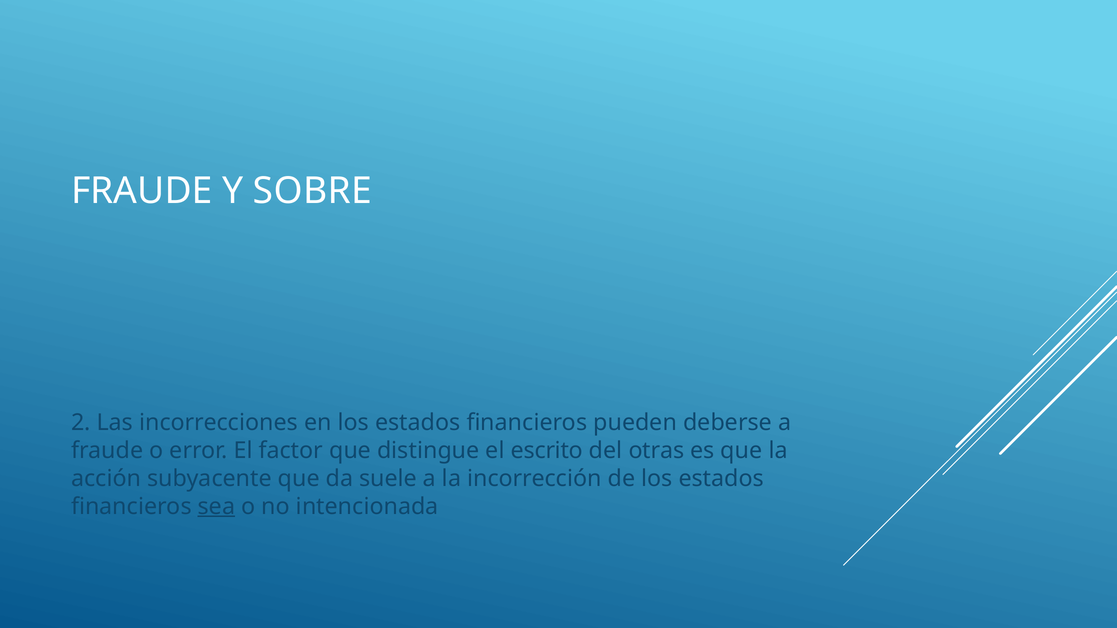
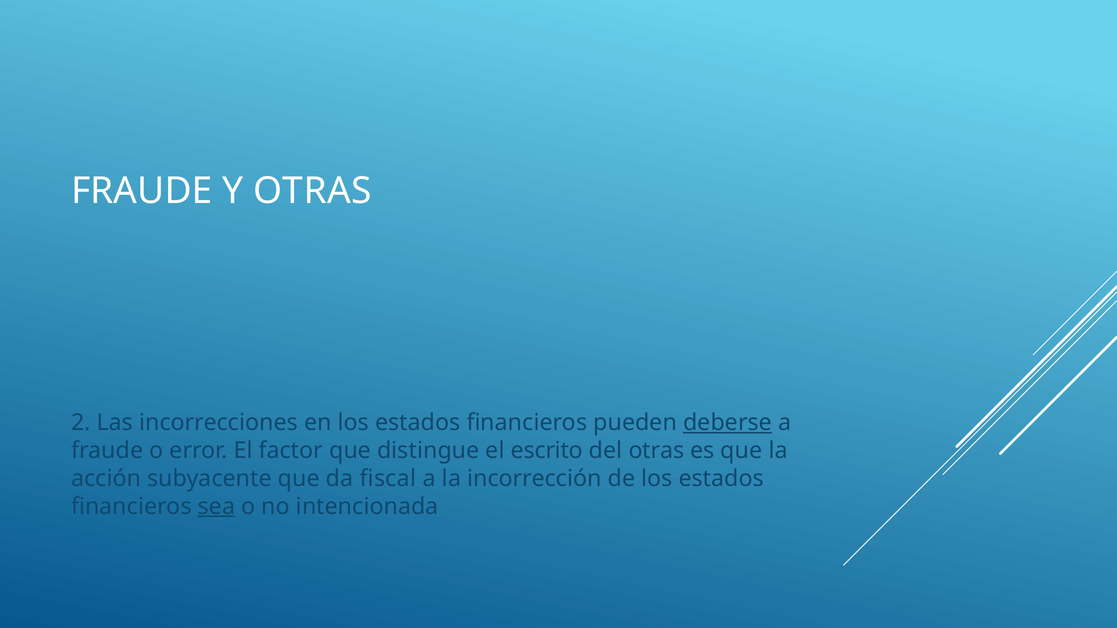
Y SOBRE: SOBRE -> OTRAS (312, 191)
deberse underline: none -> present (728, 423)
suele: suele -> fiscal (388, 479)
